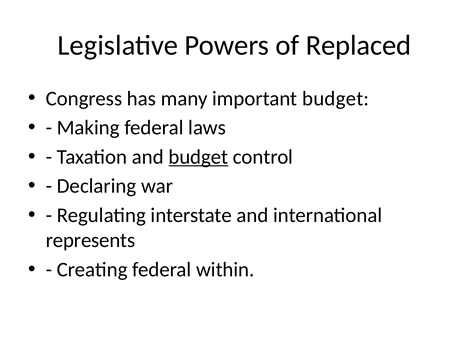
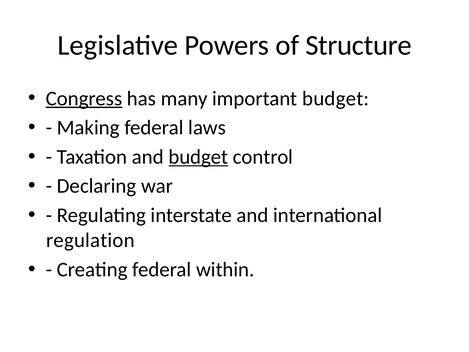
Replaced: Replaced -> Structure (359, 45)
Congress underline: none -> present (84, 98)
represents: represents -> regulation (90, 240)
